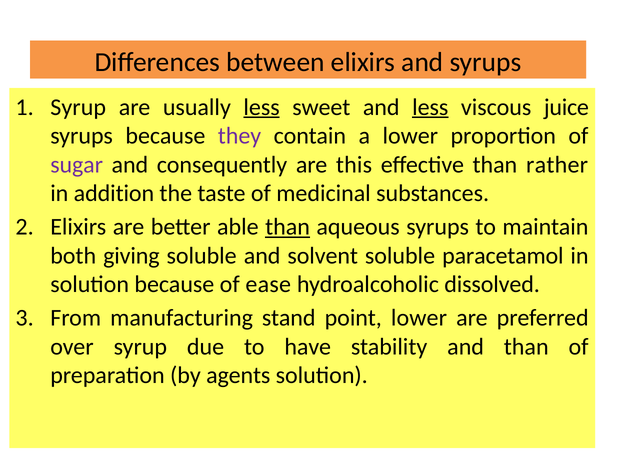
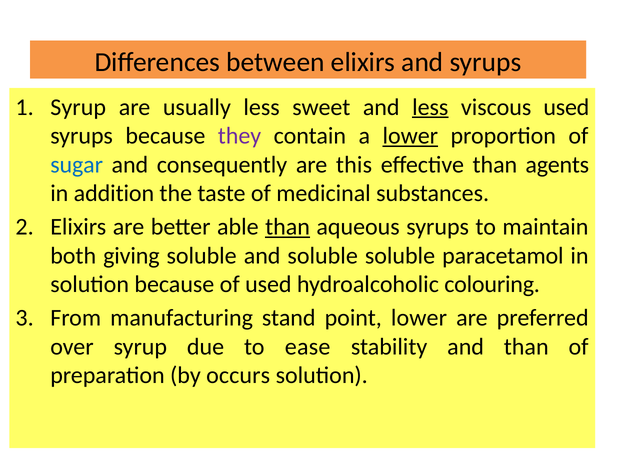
less underline: present -> none (262, 107)
viscous juice: juice -> used (566, 107)
lower underline: none -> present (410, 136)
sugar colour: purple -> blue (77, 165)
rather: rather -> agents (557, 165)
and solvent: solvent -> soluble (323, 256)
of ease: ease -> used (268, 285)
dissolved: dissolved -> colouring (492, 285)
have: have -> ease (308, 347)
agents: agents -> occurs (238, 376)
